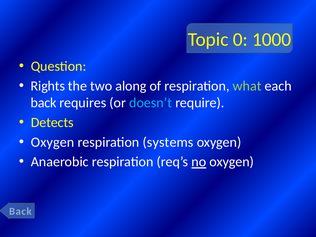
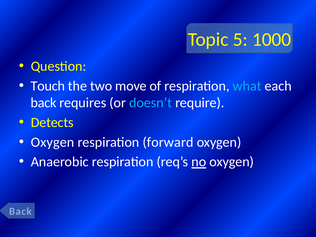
0: 0 -> 5 (240, 40)
Rights: Rights -> Touch (48, 86)
along: along -> move (131, 86)
what colour: light green -> light blue (247, 86)
systems: systems -> forward (168, 142)
